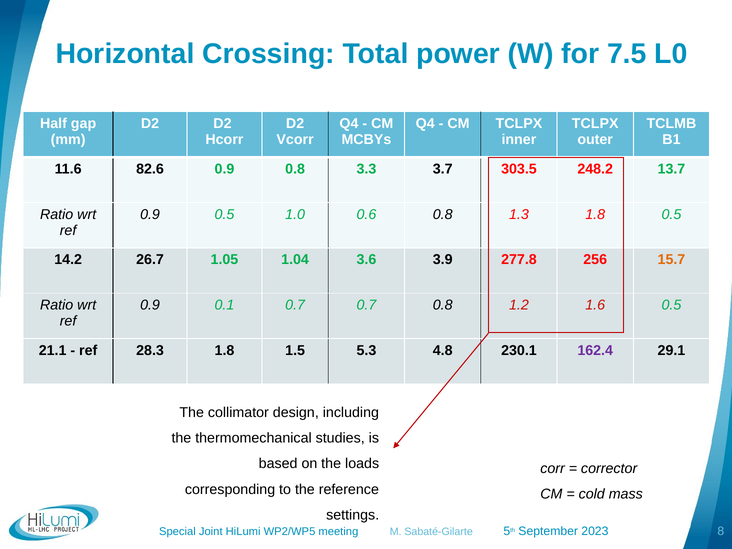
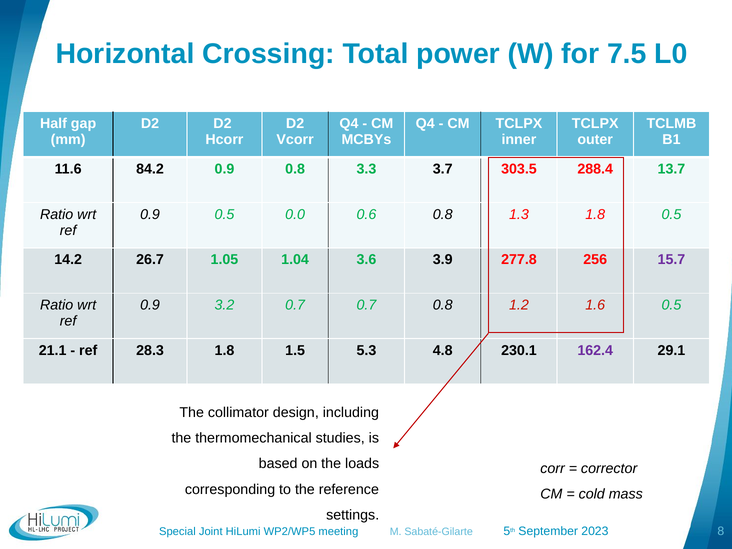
82.6: 82.6 -> 84.2 (150, 169)
248.2: 248.2 -> 288.4 (595, 169)
1.0: 1.0 -> 0.0 (295, 214)
15.7 colour: orange -> purple (671, 260)
0.1: 0.1 -> 3.2 (224, 305)
